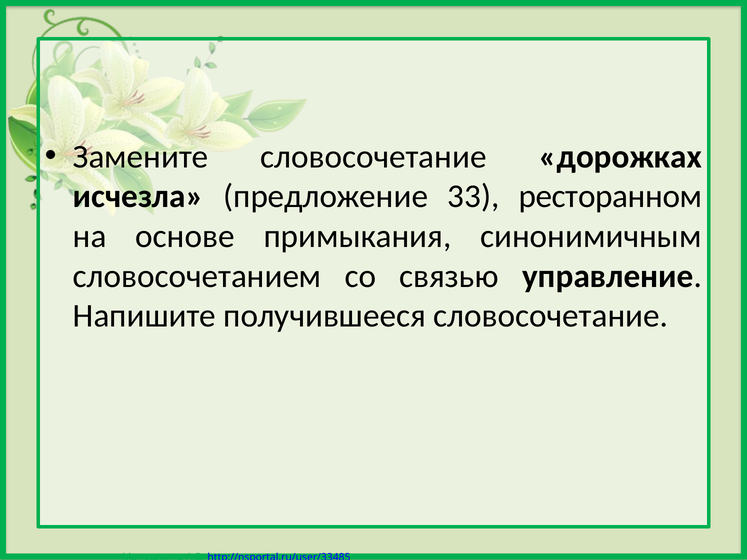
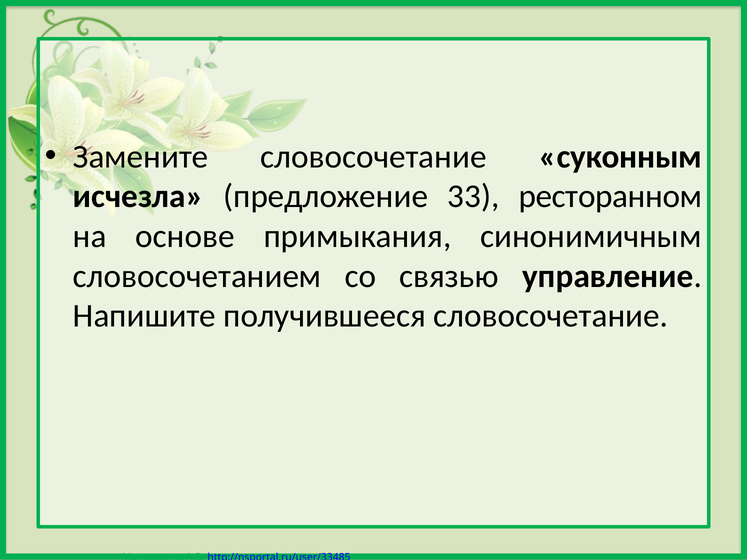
дорожках: дорожках -> суконным (621, 157)
